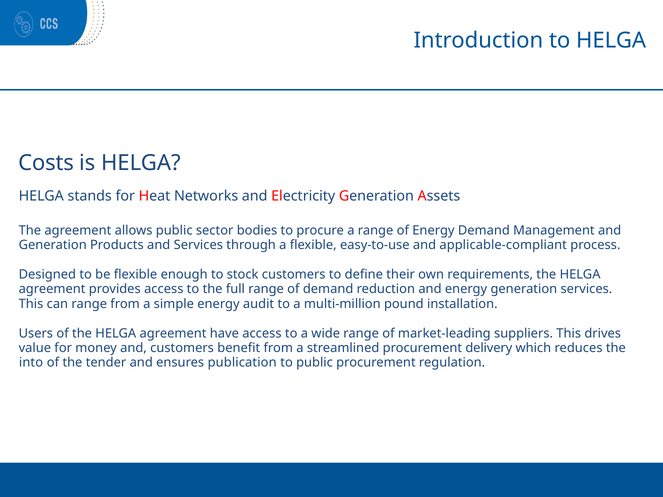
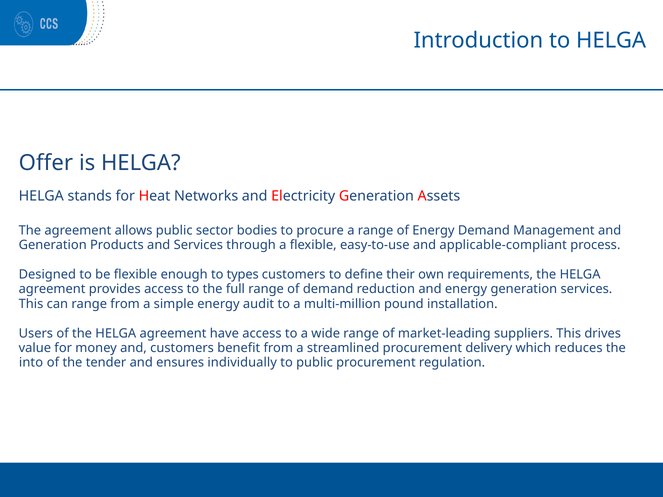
Costs: Costs -> Offer (46, 163)
stock: stock -> types (243, 275)
publication: publication -> individually (242, 363)
